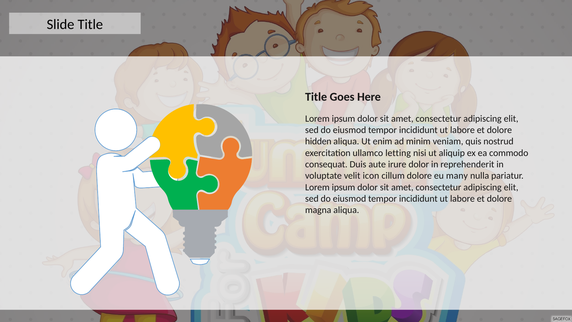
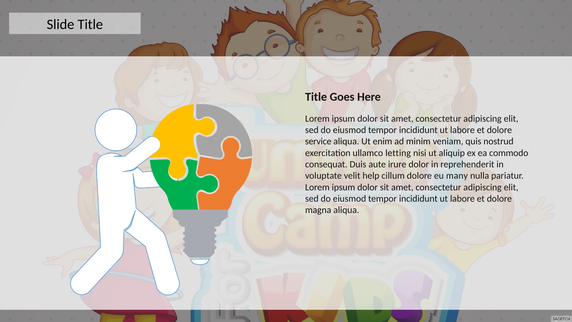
hidden: hidden -> service (318, 141)
icon: icon -> help (371, 176)
